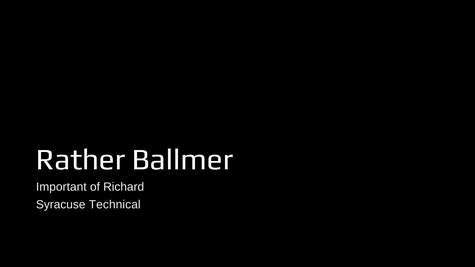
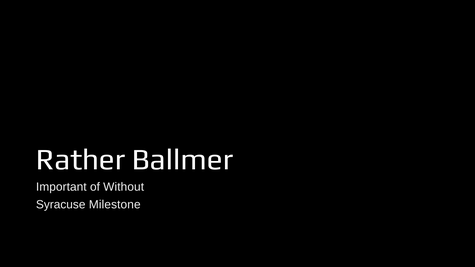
Richard: Richard -> Without (124, 187)
Technical: Technical -> Milestone (115, 205)
